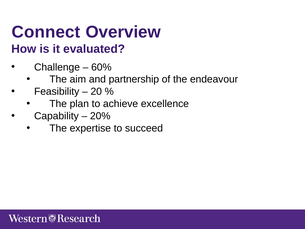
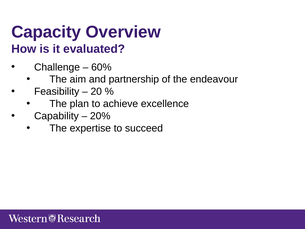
Connect: Connect -> Capacity (46, 32)
